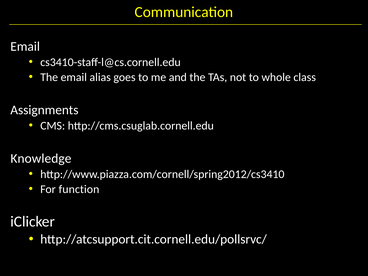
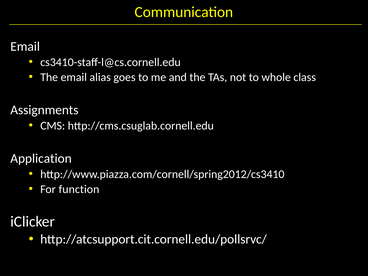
Knowledge: Knowledge -> Application (41, 158)
